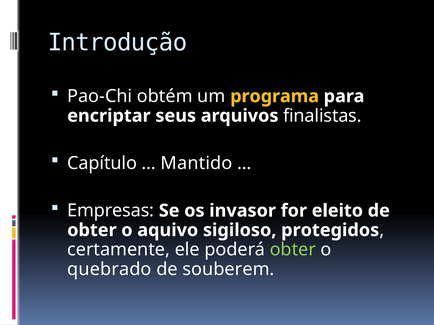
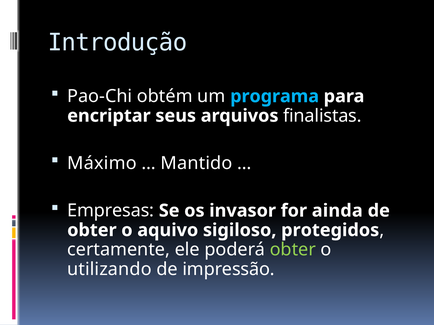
programa colour: yellow -> light blue (275, 96)
Capítulo: Capítulo -> Máximo (102, 163)
eleito: eleito -> ainda (337, 211)
quebrado: quebrado -> utilizando (109, 270)
souberem: souberem -> impressão (229, 270)
